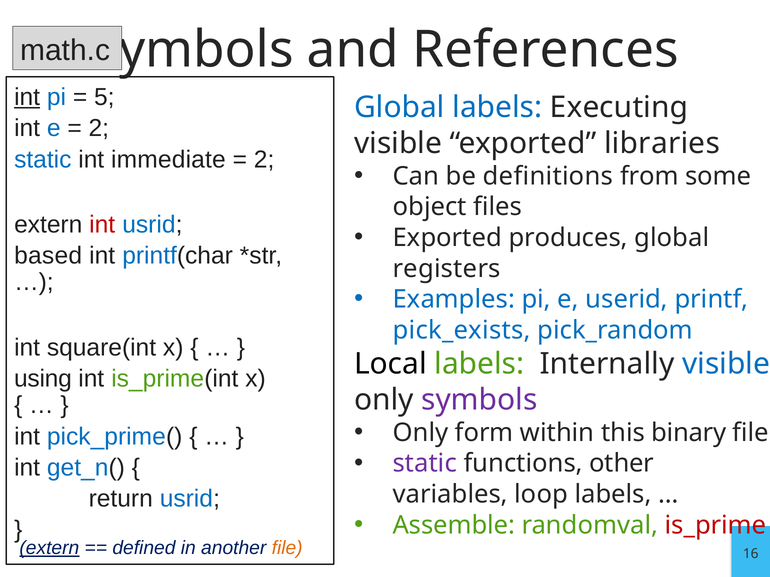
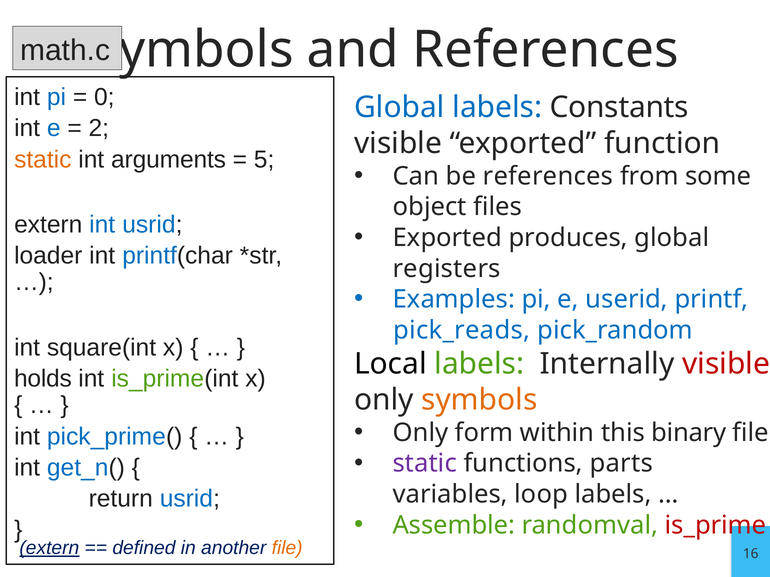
int underline: present -> none (27, 97)
5: 5 -> 0 (104, 97)
Executing: Executing -> Constants (619, 107)
libraries: libraries -> function (662, 143)
static colour: blue -> orange (43, 160)
immediate: immediate -> arguments (169, 160)
2: 2 -> 5 (264, 160)
be definitions: definitions -> references (548, 176)
int colour: red -> blue (102, 225)
based: based -> loader (48, 256)
pick_exists: pick_exists -> pick_reads (462, 330)
visible colour: blue -> red (726, 364)
using: using -> holds (43, 379)
symbols colour: purple -> orange (479, 400)
other: other -> parts (621, 464)
